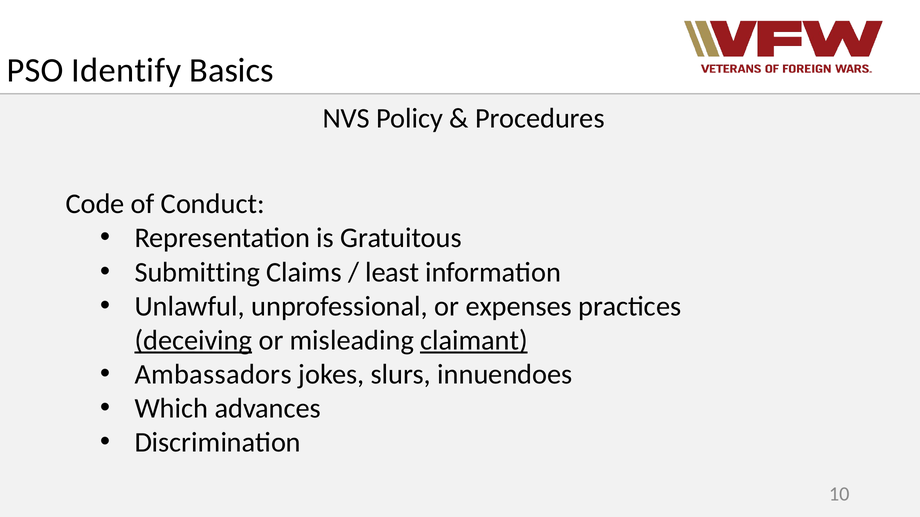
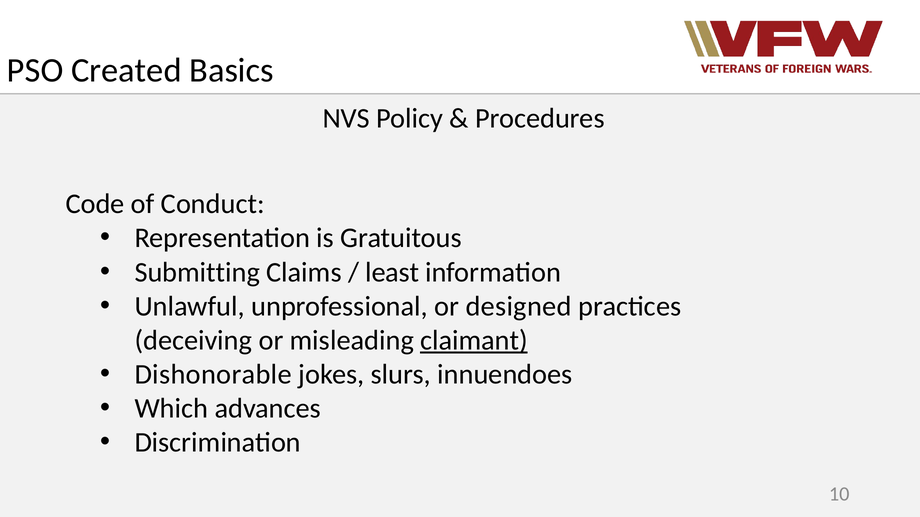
Identify: Identify -> Created (126, 70)
expenses: expenses -> designed (519, 307)
deceiving underline: present -> none (193, 341)
Ambassadors: Ambassadors -> Dishonorable (213, 375)
